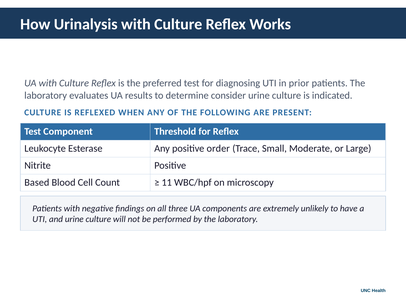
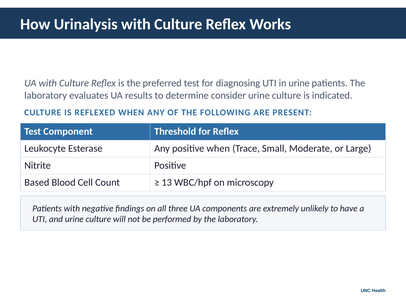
in prior: prior -> urine (299, 83)
positive order: order -> when (218, 149)
11: 11 -> 13 (167, 183)
